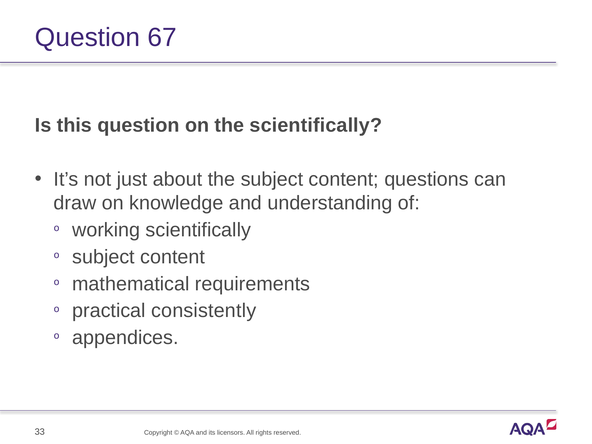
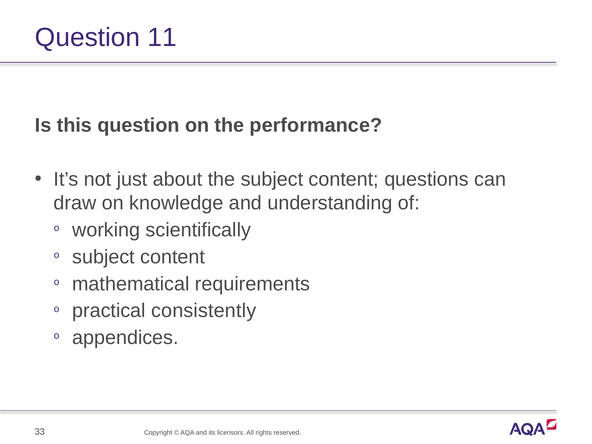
67: 67 -> 11 (162, 38)
the scientifically: scientifically -> performance (316, 125)
